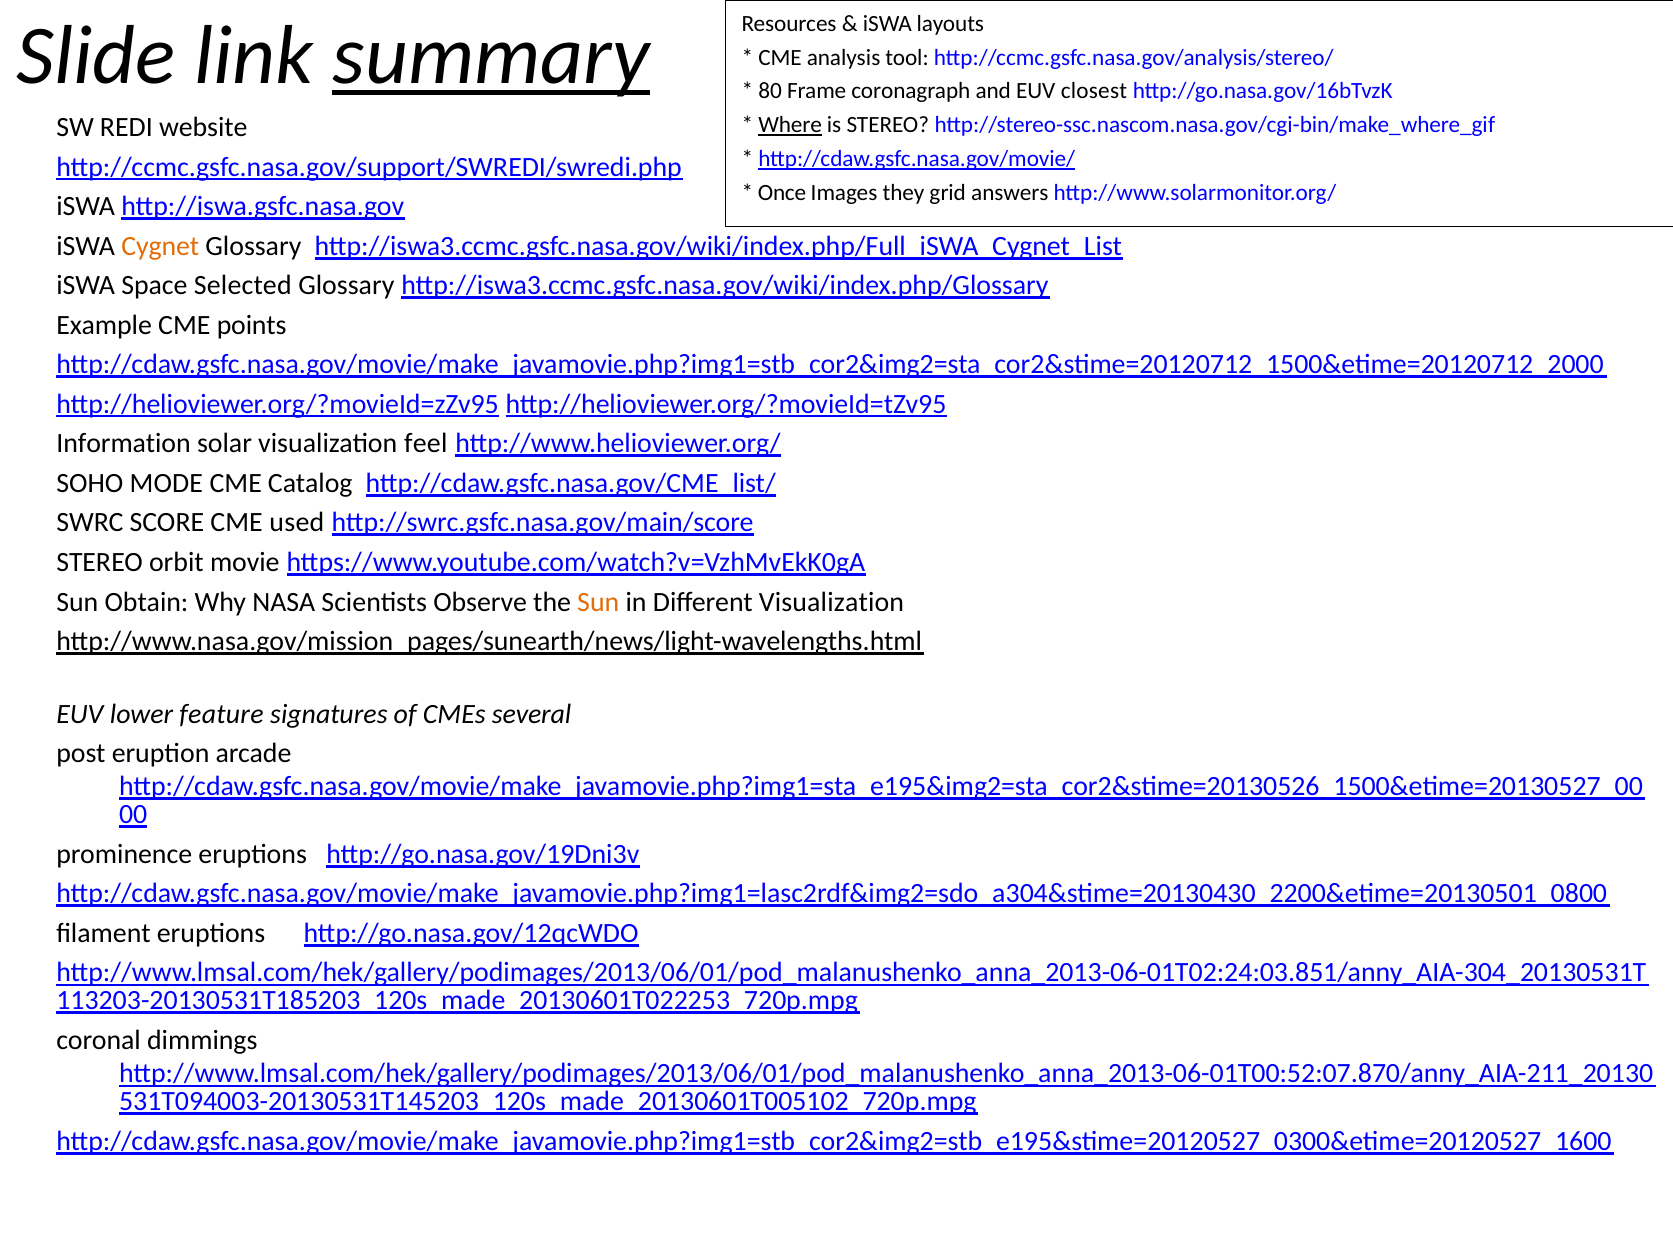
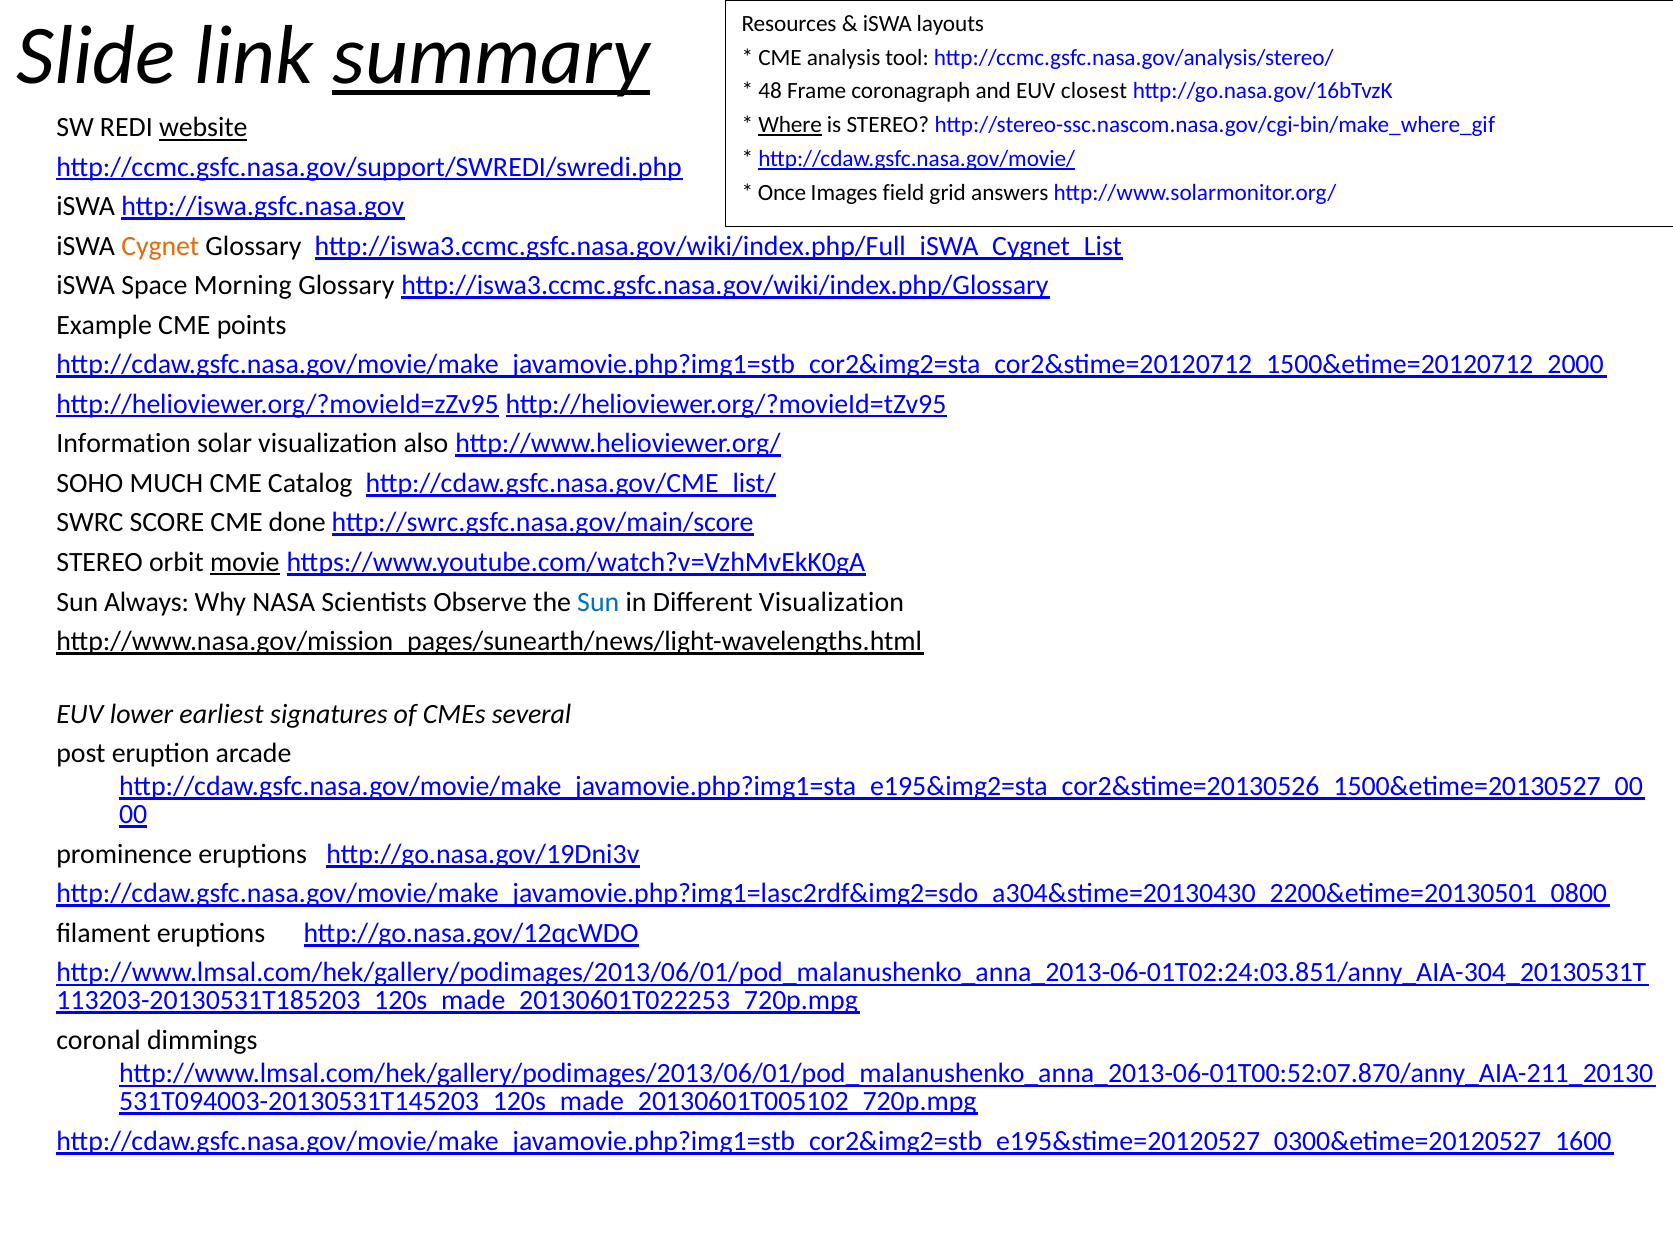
80: 80 -> 48 (770, 91)
website underline: none -> present (203, 128)
they: they -> field (904, 193)
Selected: Selected -> Morning (243, 286)
feel: feel -> also (426, 443)
MODE: MODE -> MUCH (166, 483)
used: used -> done (297, 523)
movie underline: none -> present (245, 562)
Obtain: Obtain -> Always (147, 602)
Sun colour: orange -> blue (598, 602)
feature: feature -> earliest (222, 714)
